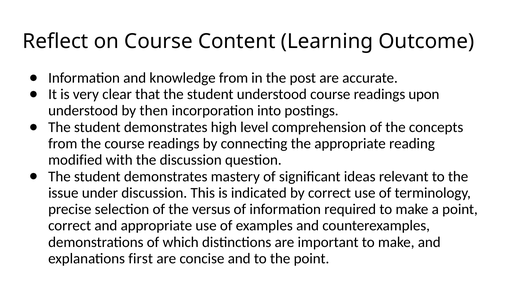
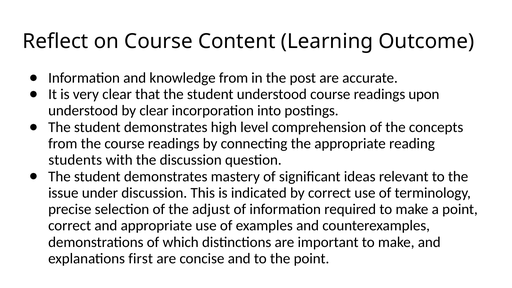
by then: then -> clear (154, 111)
modified: modified -> students (75, 160)
versus: versus -> adjust (211, 209)
